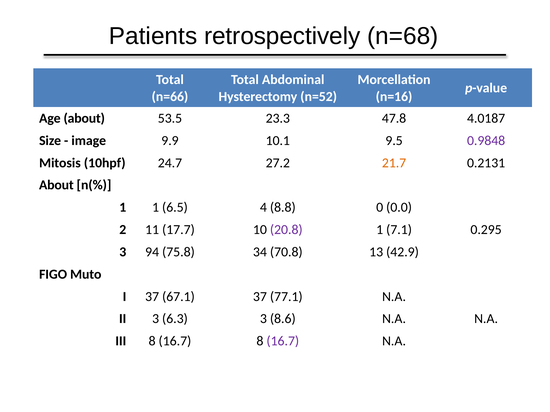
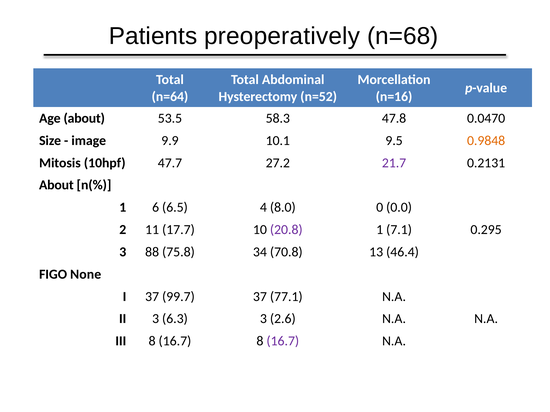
retrospectively: retrospectively -> preoperatively (282, 36)
n=66: n=66 -> n=64 (170, 97)
23.3: 23.3 -> 58.3 (278, 118)
4.0187: 4.0187 -> 0.0470 (486, 118)
0.9848 colour: purple -> orange (486, 141)
24.7: 24.7 -> 47.7 (170, 163)
21.7 colour: orange -> purple (394, 163)
1 1: 1 -> 6 (156, 208)
8.8: 8.8 -> 8.0 (283, 208)
94: 94 -> 88 (152, 252)
42.9: 42.9 -> 46.4 (403, 252)
Muto: Muto -> None (86, 275)
67.1: 67.1 -> 99.7 (178, 297)
8.6: 8.6 -> 2.6 (283, 319)
